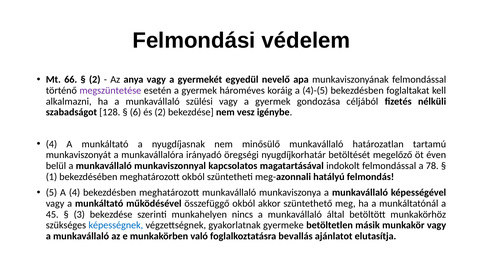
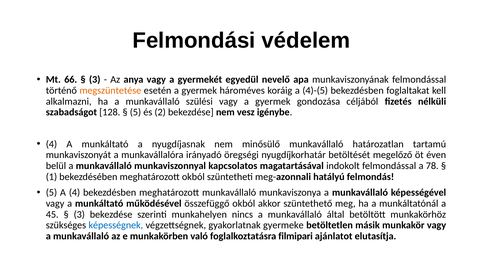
2: 2 -> 3 (95, 80)
megszüntetése colour: purple -> orange (110, 90)
6: 6 -> 5 (135, 112)
bevallás: bevallás -> filmipari (296, 236)
